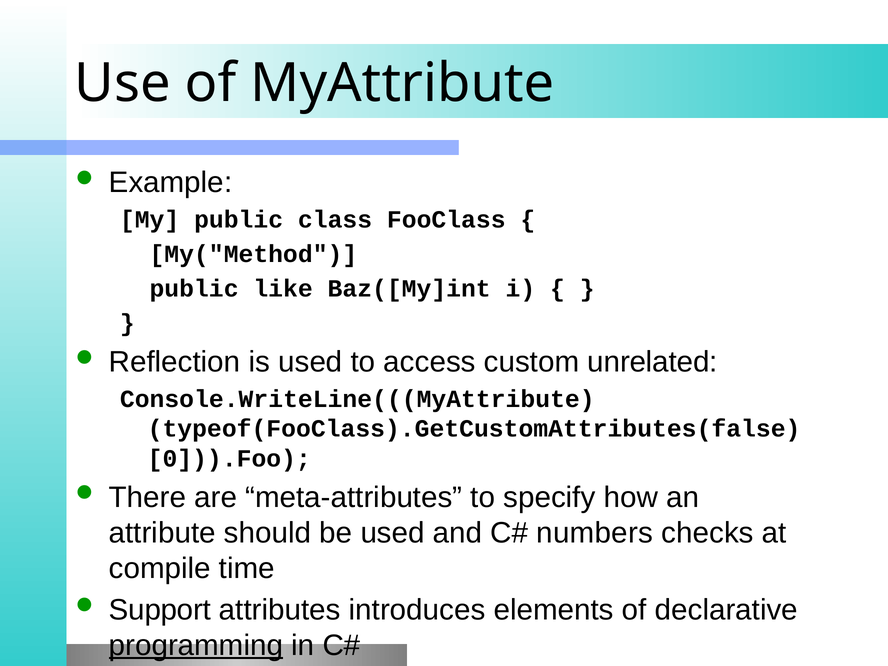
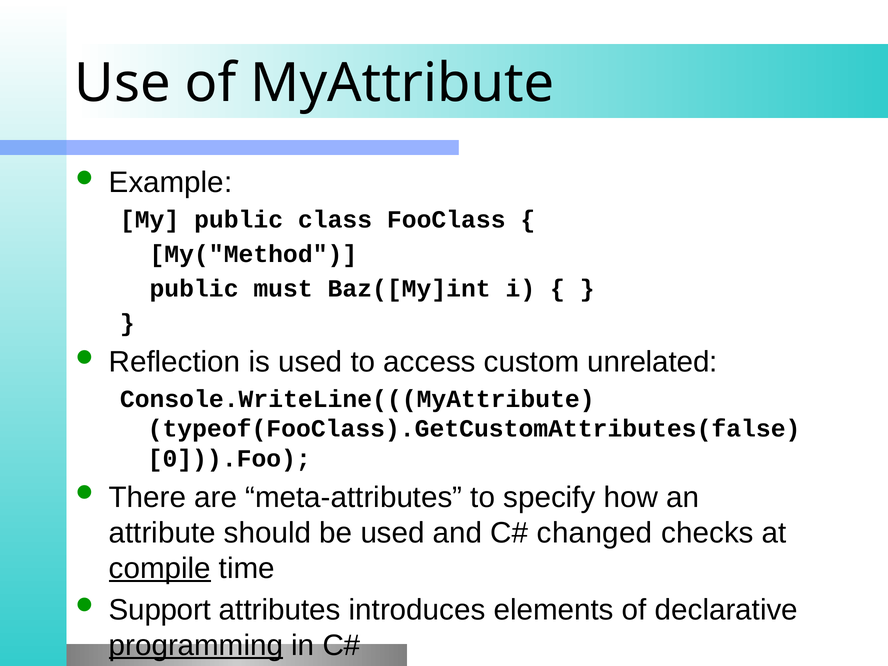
like: like -> must (283, 289)
numbers: numbers -> changed (595, 533)
compile underline: none -> present (160, 568)
